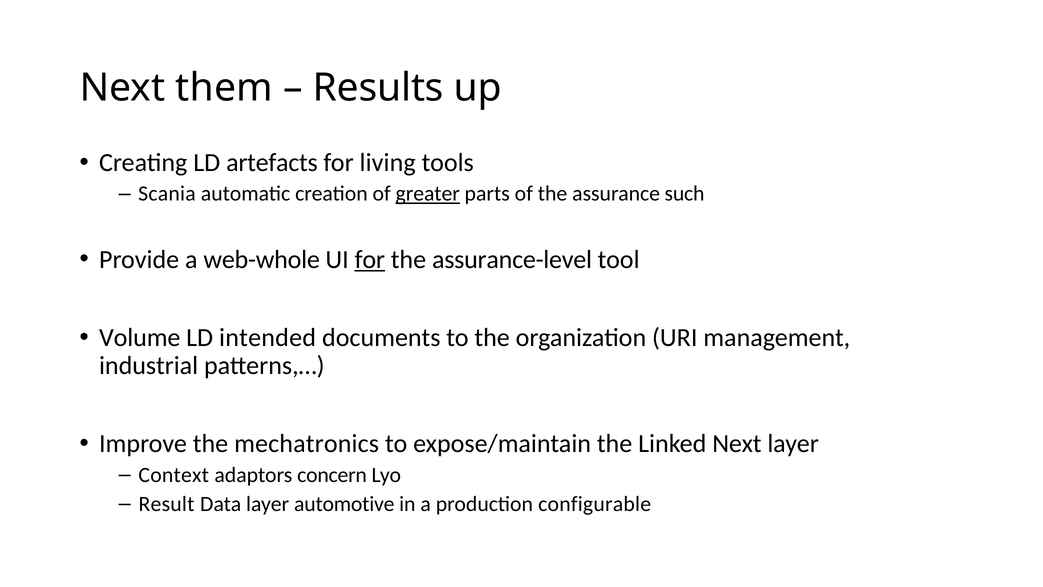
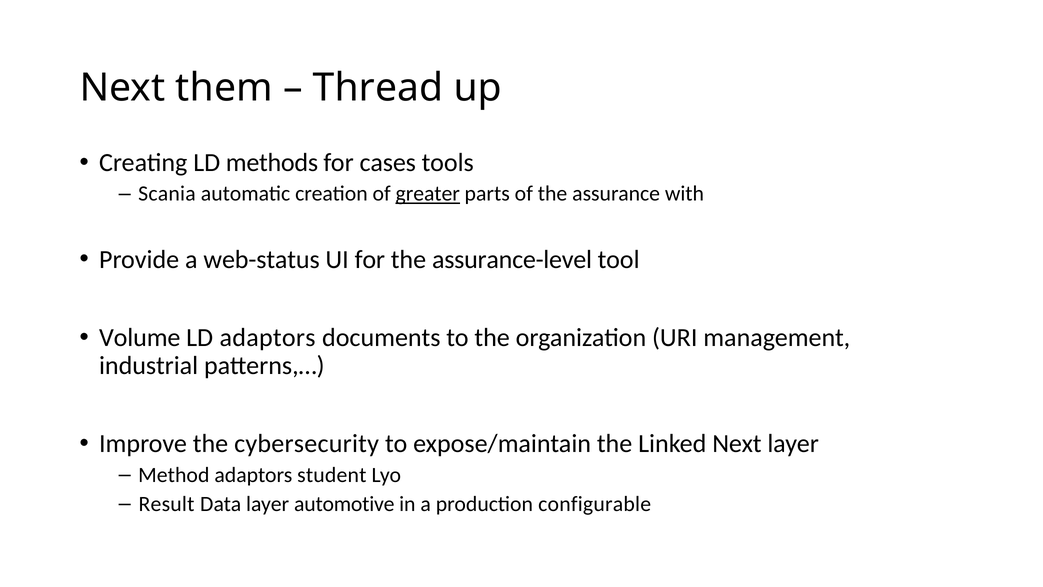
Results: Results -> Thread (378, 88)
artefacts: artefacts -> methods (272, 162)
living: living -> cases (388, 162)
such: such -> with (684, 194)
web-whole: web-whole -> web-status (262, 259)
for underline: present -> none (370, 259)
LD intended: intended -> adaptors (268, 337)
mechatronics: mechatronics -> cybersecurity (307, 443)
Context: Context -> Method (174, 475)
concern: concern -> student (332, 475)
